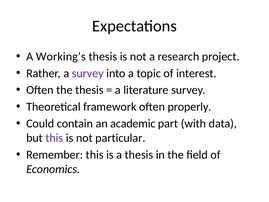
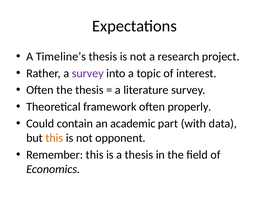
Working’s: Working’s -> Timeline’s (61, 56)
this colour: purple -> orange (54, 138)
particular: particular -> opponent (120, 138)
